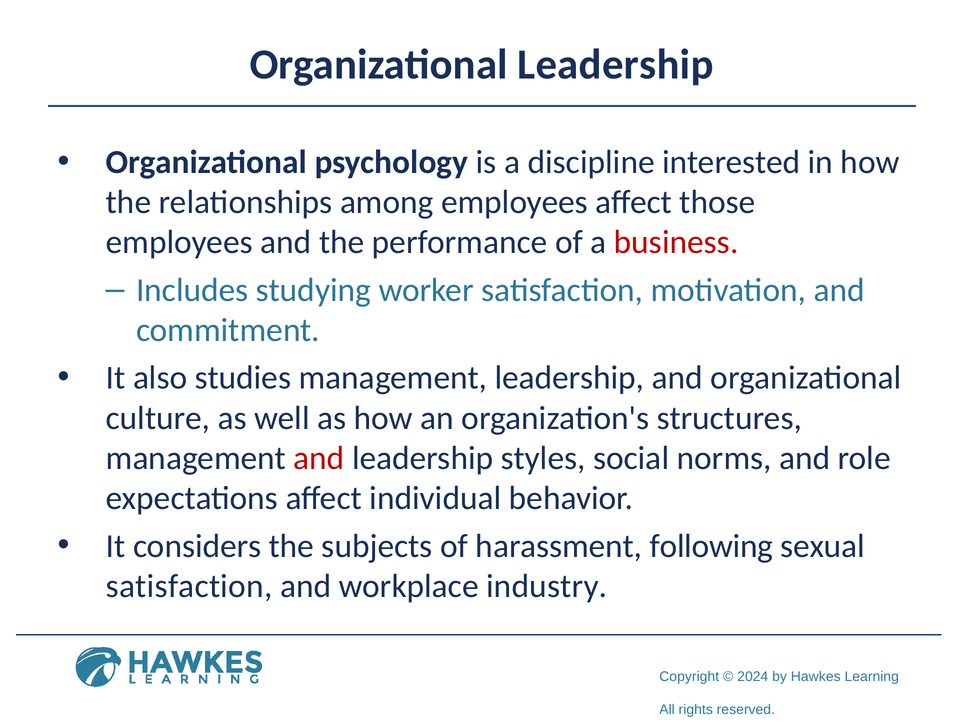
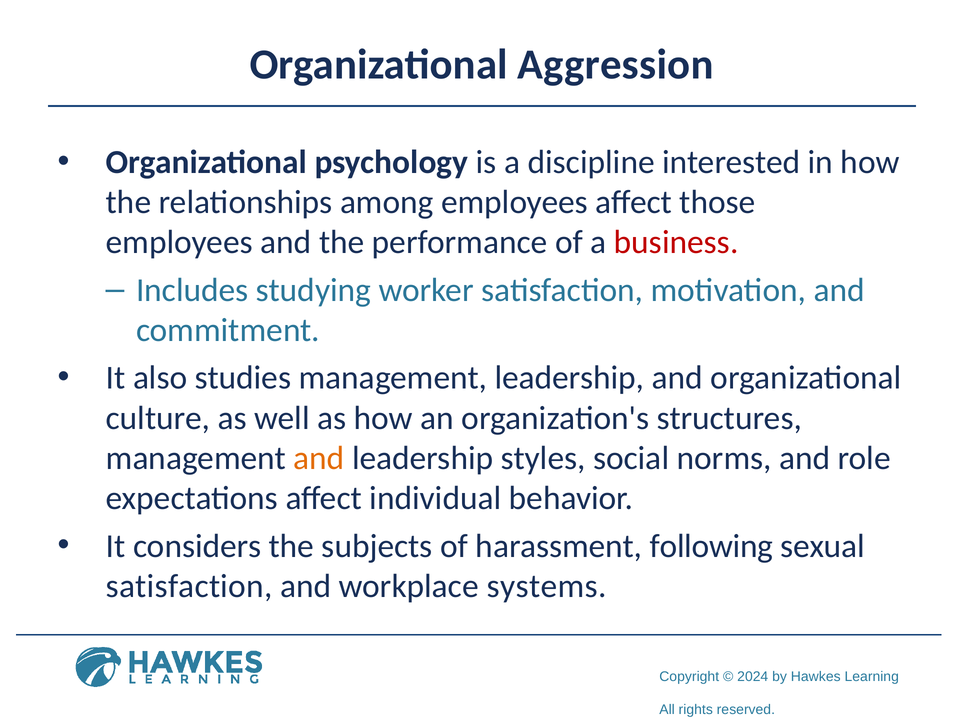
Organizational Leadership: Leadership -> Aggression (615, 65)
and colour: red -> orange (319, 458)
industry: industry -> systems (547, 586)
